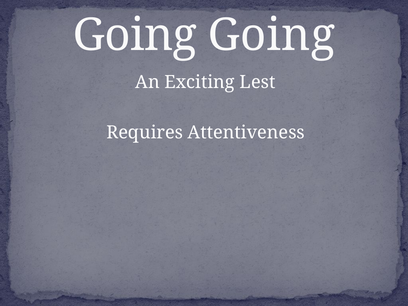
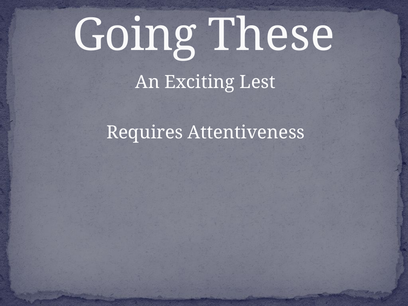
Going Going: Going -> These (271, 35)
